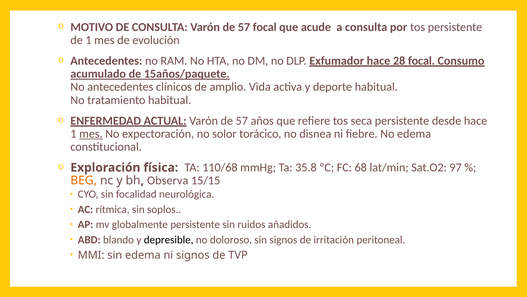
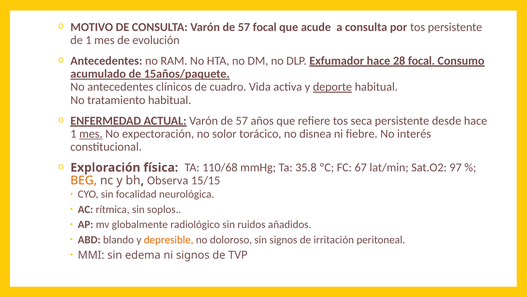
amplio: amplio -> cuadro (228, 87)
deporte underline: none -> present (332, 87)
No edema: edema -> interés (414, 134)
68: 68 -> 67 (361, 167)
globalmente persistente: persistente -> radiológico (195, 224)
depresible colour: black -> orange (169, 239)
